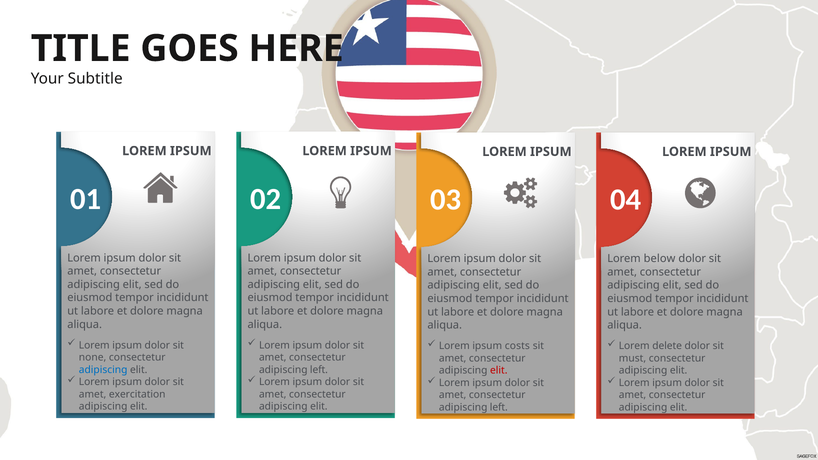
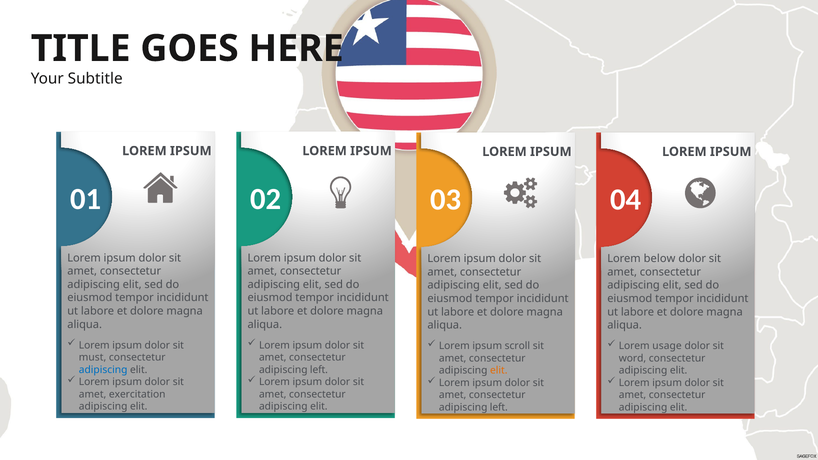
costs: costs -> scroll (517, 346)
delete: delete -> usage (667, 346)
none: none -> must (93, 358)
must: must -> word (633, 358)
elit colour: red -> orange (499, 371)
